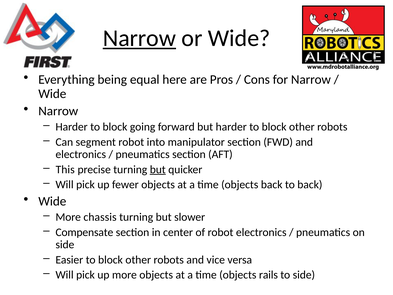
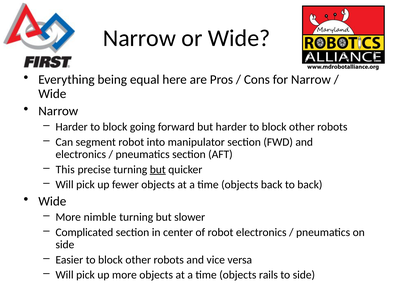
Narrow underline: present -> none (139, 38)
chassis: chassis -> nimble (100, 217)
Compensate: Compensate -> Complicated (84, 232)
